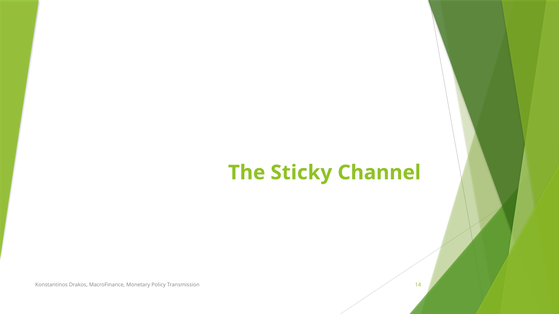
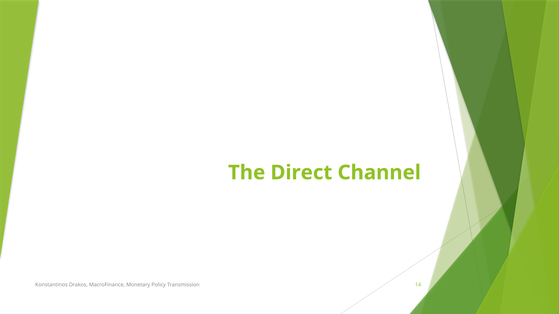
Sticky: Sticky -> Direct (301, 173)
